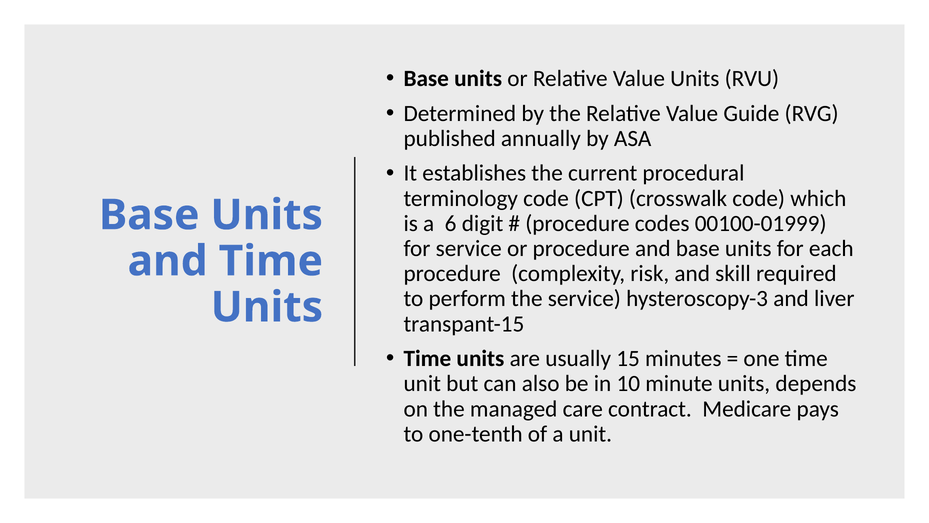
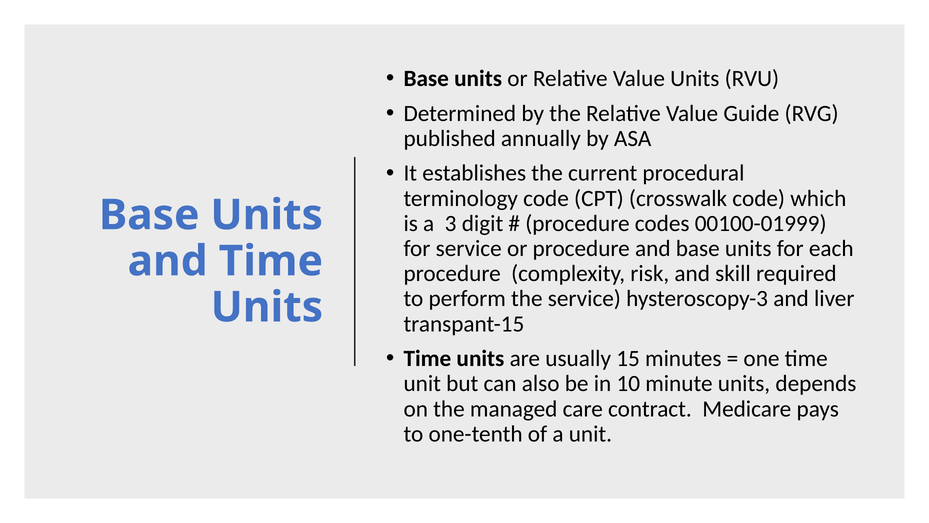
6: 6 -> 3 (451, 223)
